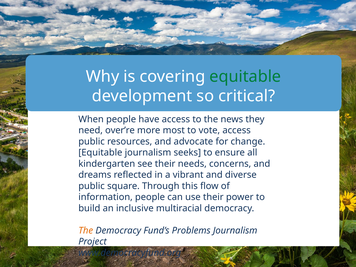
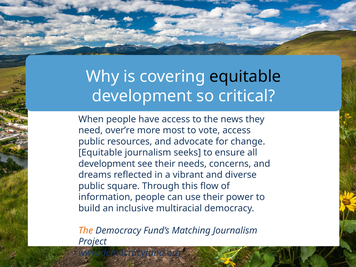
equitable colour: green -> black (245, 76)
kindergarten: kindergarten -> development (107, 164)
Problems: Problems -> Matching (191, 231)
